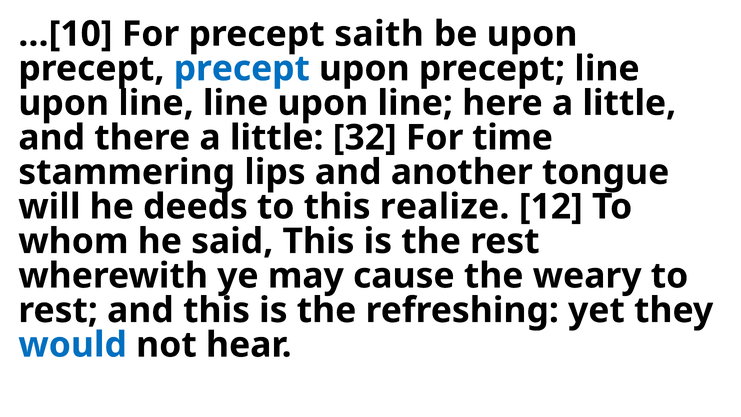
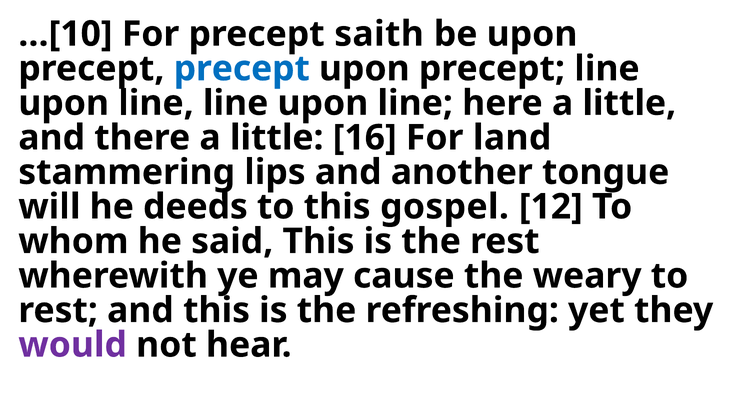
32: 32 -> 16 (365, 138)
time: time -> land (512, 138)
realize: realize -> gospel (444, 207)
would colour: blue -> purple (73, 345)
